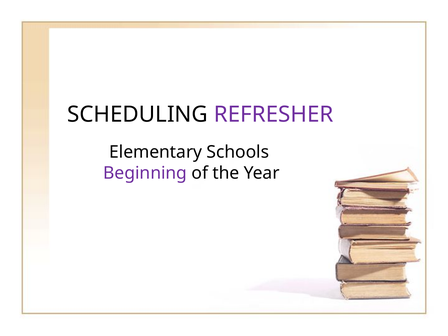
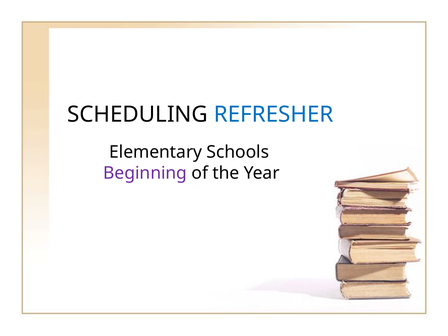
REFRESHER colour: purple -> blue (274, 115)
